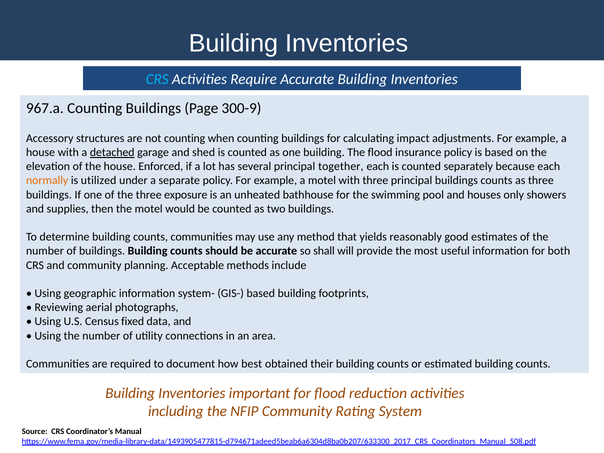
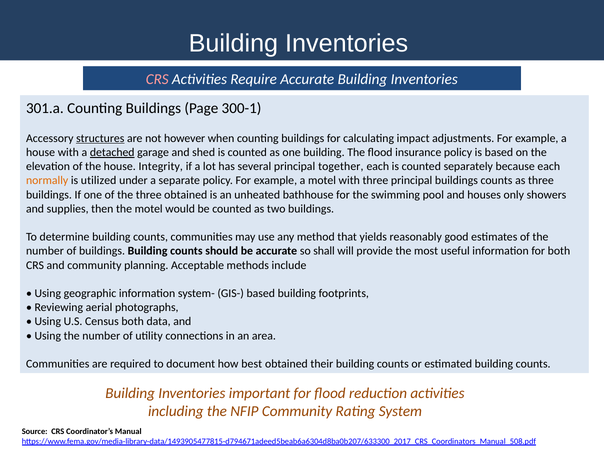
CRS colour: light blue -> pink (157, 79)
967.a: 967.a -> 301.a (45, 108)
300-9: 300-9 -> 300-1 (242, 108)
structures underline: none -> present (100, 138)
not counting: counting -> however (185, 138)
Enforced: Enforced -> Integrity (161, 166)
three exposure: exposure -> obtained (186, 195)
Census fixed: fixed -> both (133, 322)
